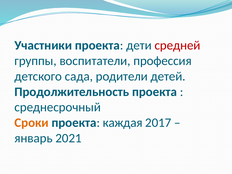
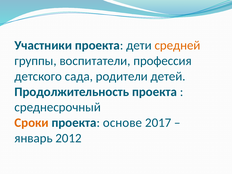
средней colour: red -> orange (177, 45)
каждая: каждая -> основе (122, 123)
2021: 2021 -> 2012 (69, 138)
